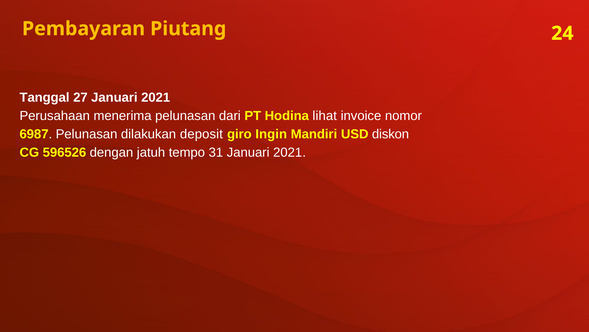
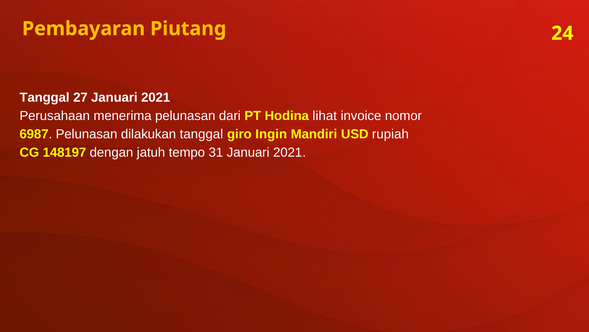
dilakukan deposit: deposit -> tanggal (201, 134)
diskon: diskon -> rupiah (390, 134)
596526: 596526 -> 148197 (64, 152)
